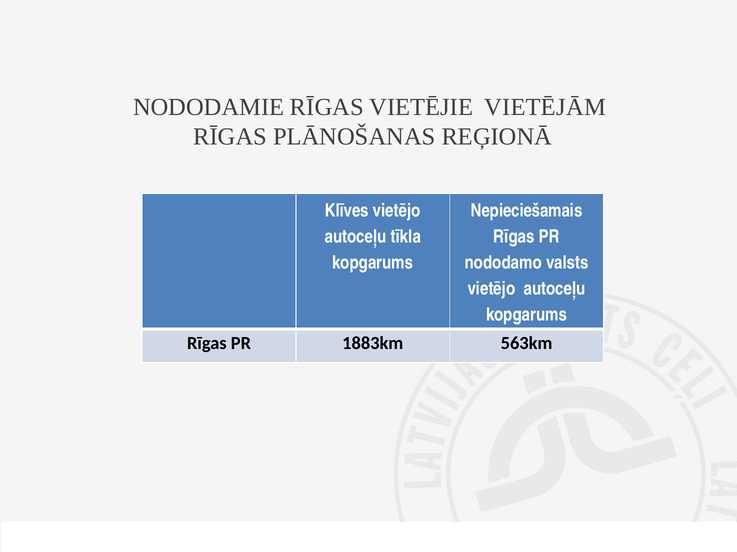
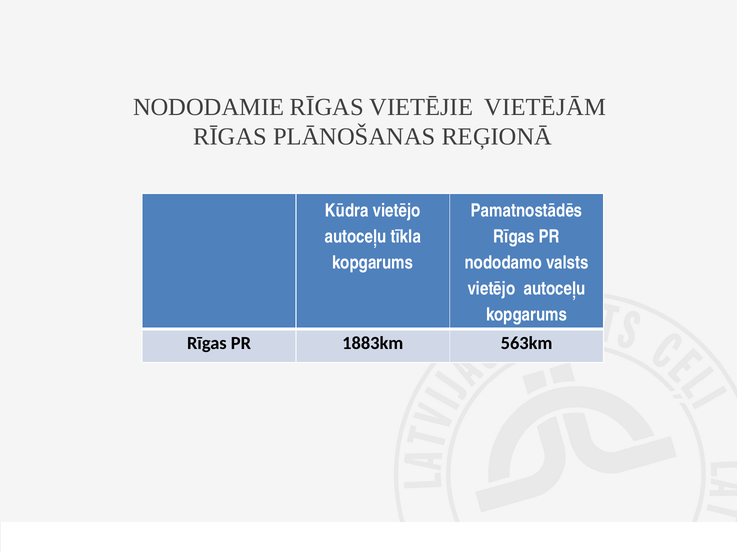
Klīves: Klīves -> Kūdra (347, 211)
Nepieciešamais: Nepieciešamais -> Pamatnostādēs (527, 211)
